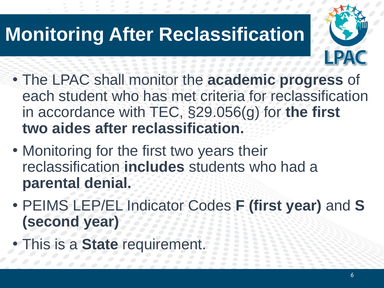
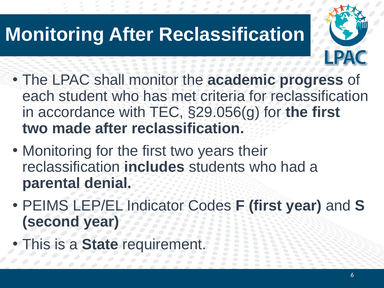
aides: aides -> made (72, 128)
